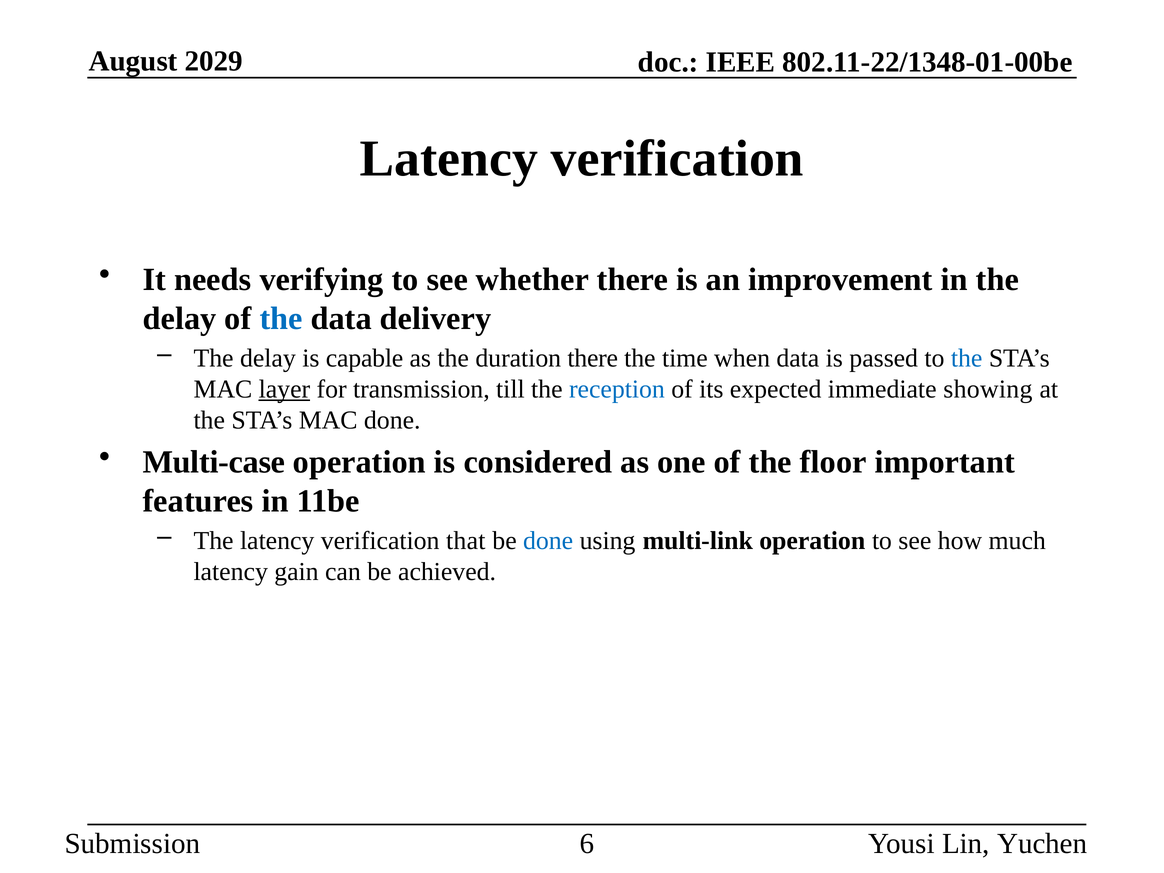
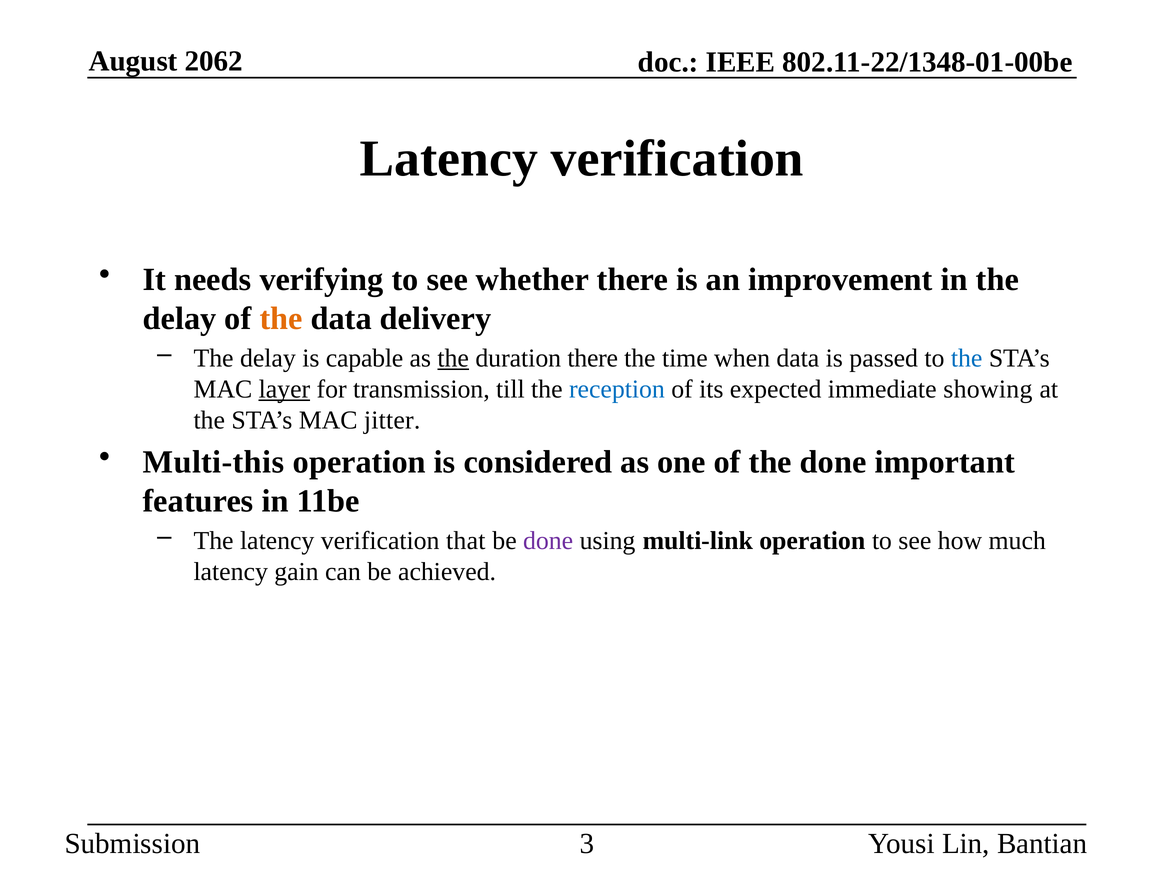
2029: 2029 -> 2062 (214, 61)
the colour: blue -> orange (281, 319)
the underline: none -> present (453, 358)
MAC done: done -> jitter (392, 420)
Multi-case: Multi-case -> Multi-this (214, 462)
the floor: floor -> done (833, 462)
done colour: blue -> purple (548, 541)
6: 6 -> 3 (587, 844)
Yuchen: Yuchen -> Bantian (1042, 844)
